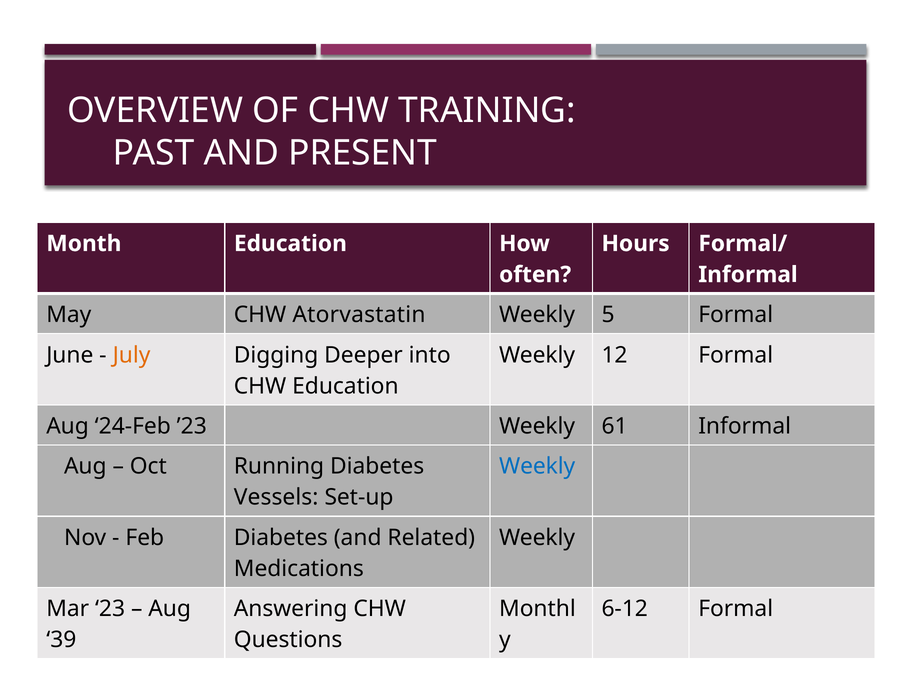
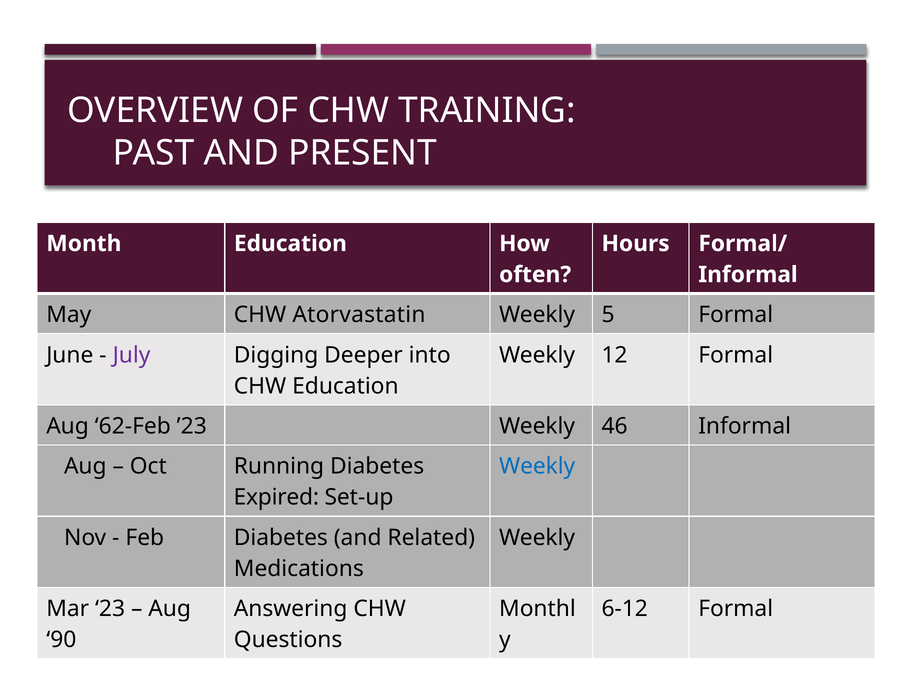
July colour: orange -> purple (132, 355)
24-Feb: 24-Feb -> 62-Feb (133, 426)
61: 61 -> 46 (615, 426)
Vessels: Vessels -> Expired (276, 497)
39: 39 -> 90 (61, 640)
